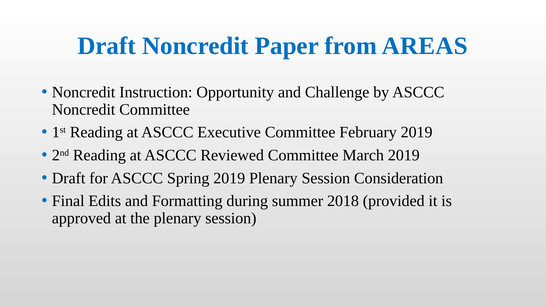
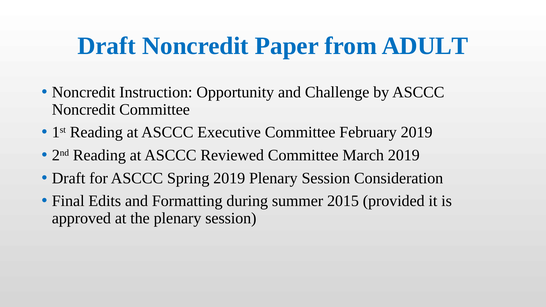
AREAS: AREAS -> ADULT (425, 46)
2018: 2018 -> 2015 (343, 201)
